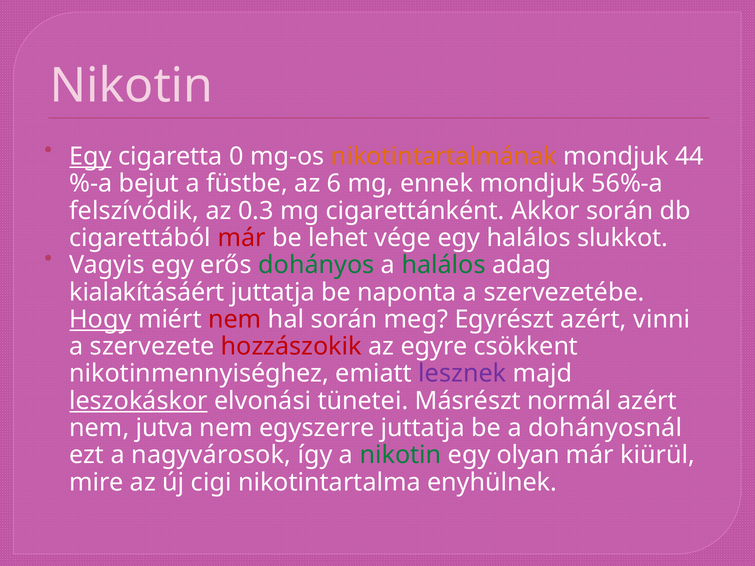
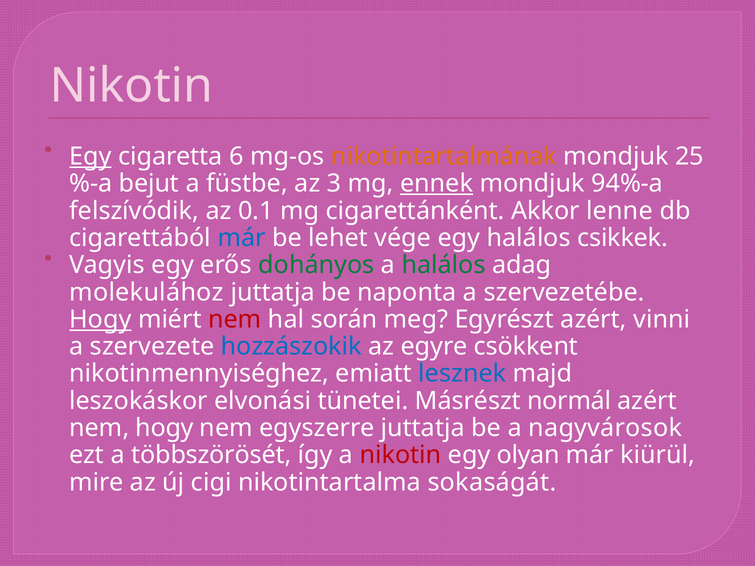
0: 0 -> 6 (236, 157)
44: 44 -> 25 (690, 157)
6: 6 -> 3 (334, 184)
ennek underline: none -> present (437, 184)
56%-a: 56%-a -> 94%-a (627, 184)
0.3: 0.3 -> 0.1 (256, 211)
Akkor során: során -> lenne (620, 211)
már colour: red -> blue (242, 238)
slukkot: slukkot -> csikkek (623, 238)
kialakításáért: kialakításáért -> molekulához (147, 292)
hozzászokik colour: red -> blue (291, 347)
lesznek colour: purple -> blue (462, 374)
leszokáskor underline: present -> none (138, 401)
nem jutva: jutva -> hogy (165, 428)
dohányosnál: dohányosnál -> nagyvárosok (605, 428)
nagyvárosok: nagyvárosok -> többszörösét (211, 455)
nikotin colour: green -> red (401, 455)
enyhülnek: enyhülnek -> sokaságát (492, 483)
